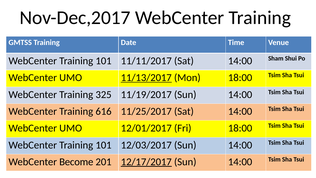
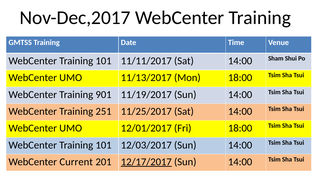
11/13/2017 underline: present -> none (146, 78)
325: 325 -> 901 (104, 94)
616: 616 -> 251 (104, 111)
Become: Become -> Current (76, 162)
